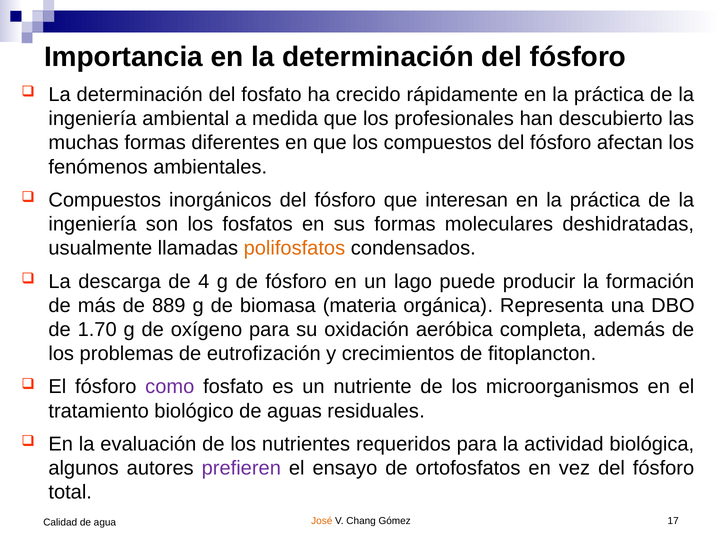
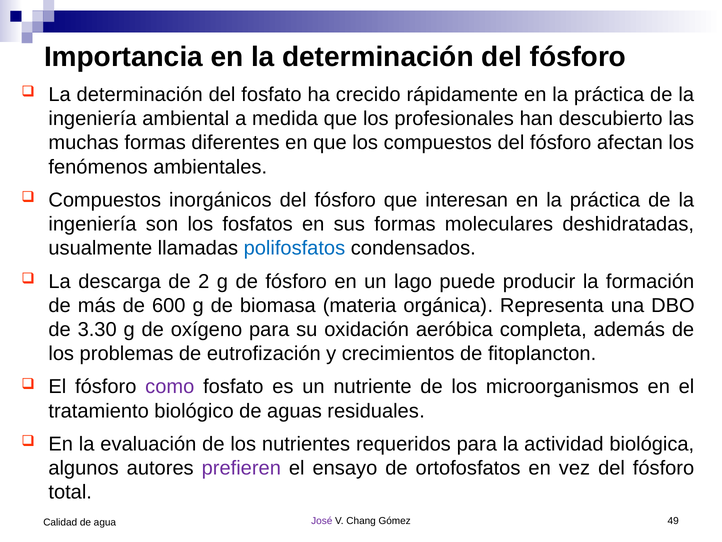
polifosfatos colour: orange -> blue (294, 248)
4: 4 -> 2 (204, 281)
889: 889 -> 600 (169, 305)
1.70: 1.70 -> 3.30 (97, 329)
José colour: orange -> purple (322, 521)
17: 17 -> 49 (673, 521)
